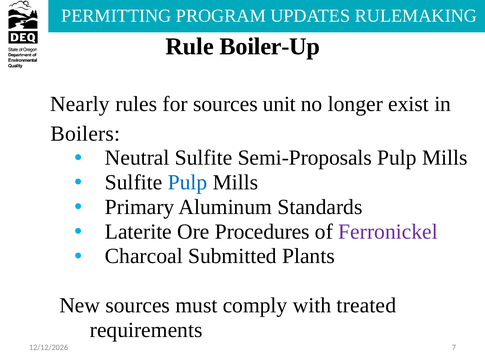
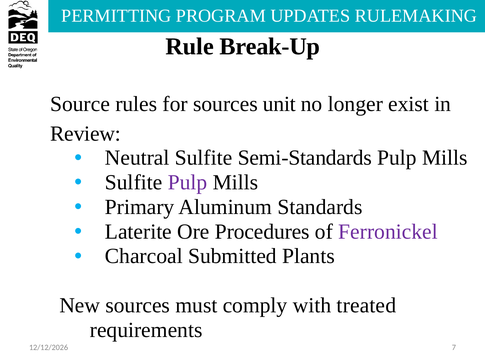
Boiler-Up: Boiler-Up -> Break-Up (270, 47)
Nearly: Nearly -> Source (80, 104)
Boilers: Boilers -> Review (86, 134)
Semi-Proposals: Semi-Proposals -> Semi-Standards (305, 158)
Pulp colour: blue -> purple (188, 182)
